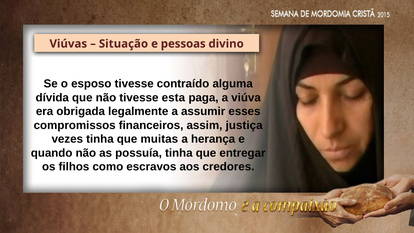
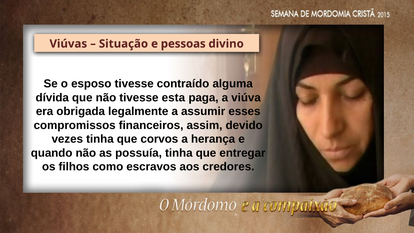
justiça: justiça -> devido (244, 125)
muitas: muitas -> corvos (159, 139)
